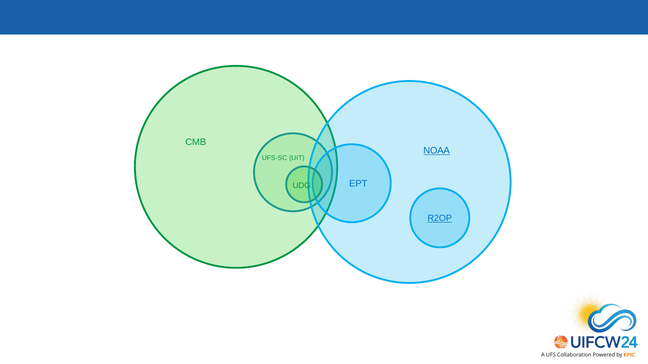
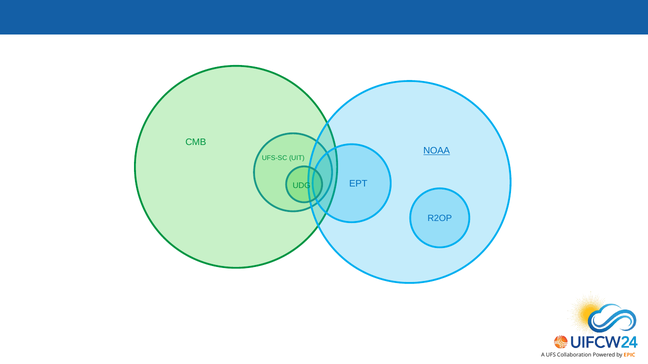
R2OP underline: present -> none (440, 219)
